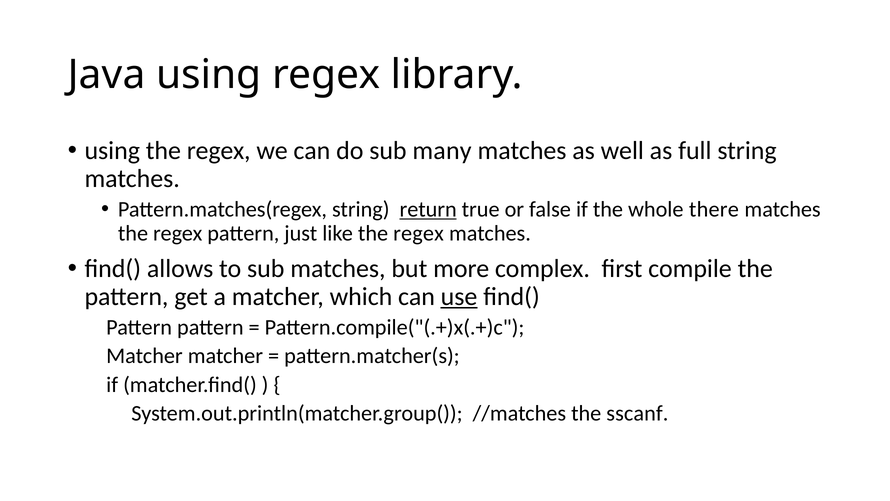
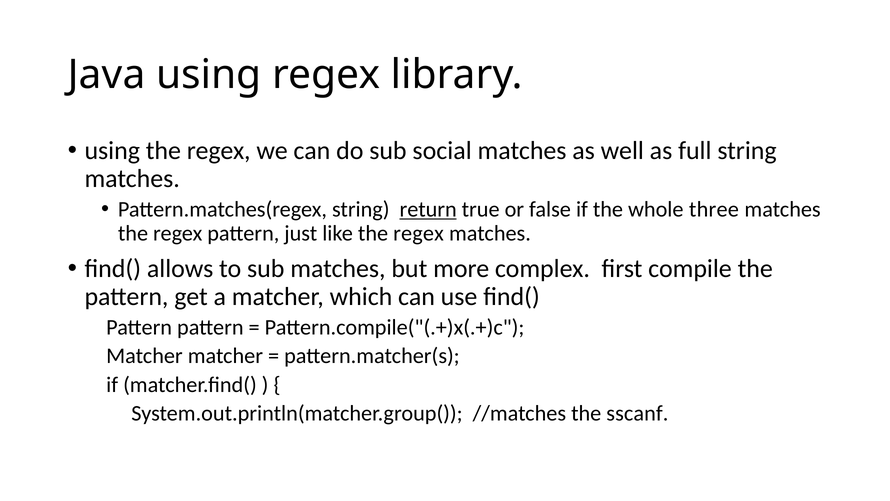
many: many -> social (442, 150)
there: there -> three (714, 209)
use underline: present -> none (459, 297)
